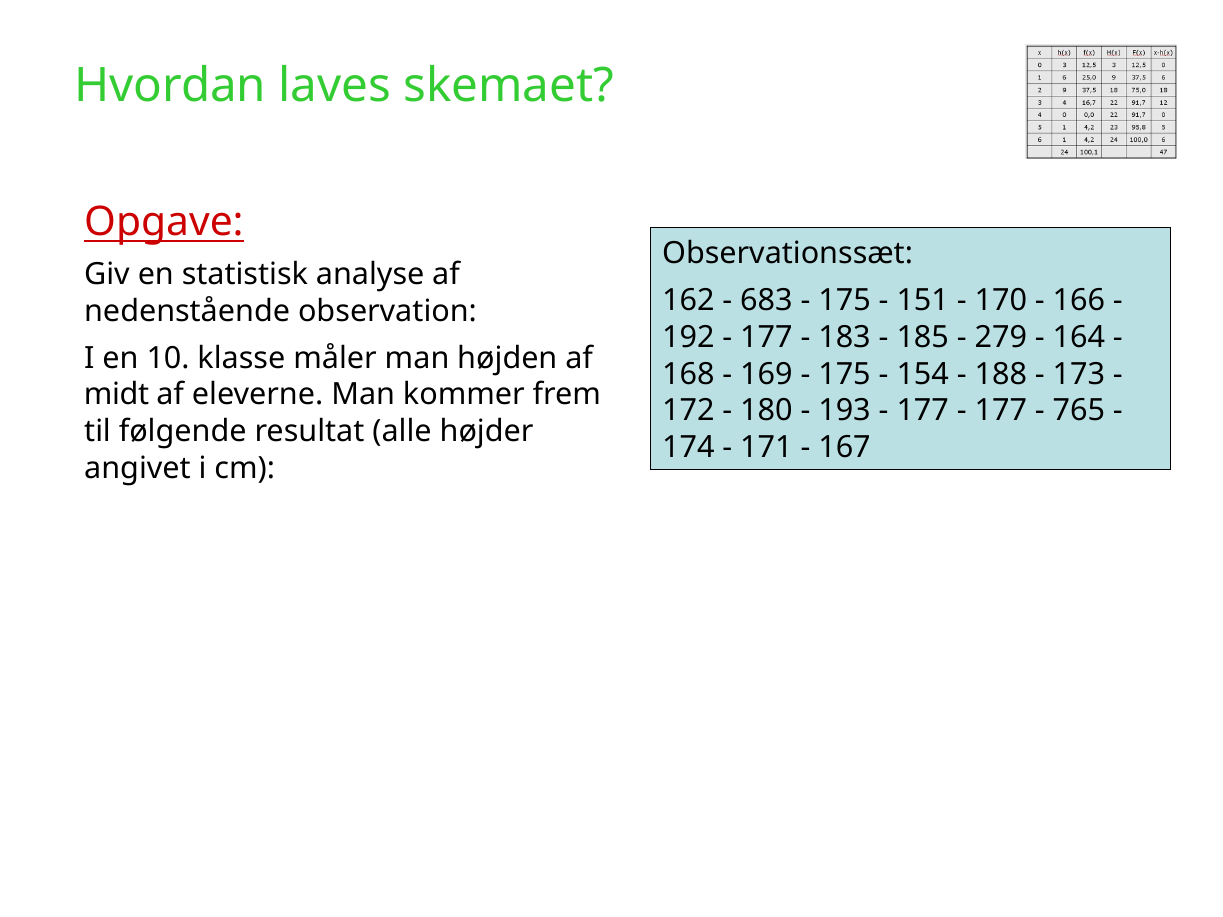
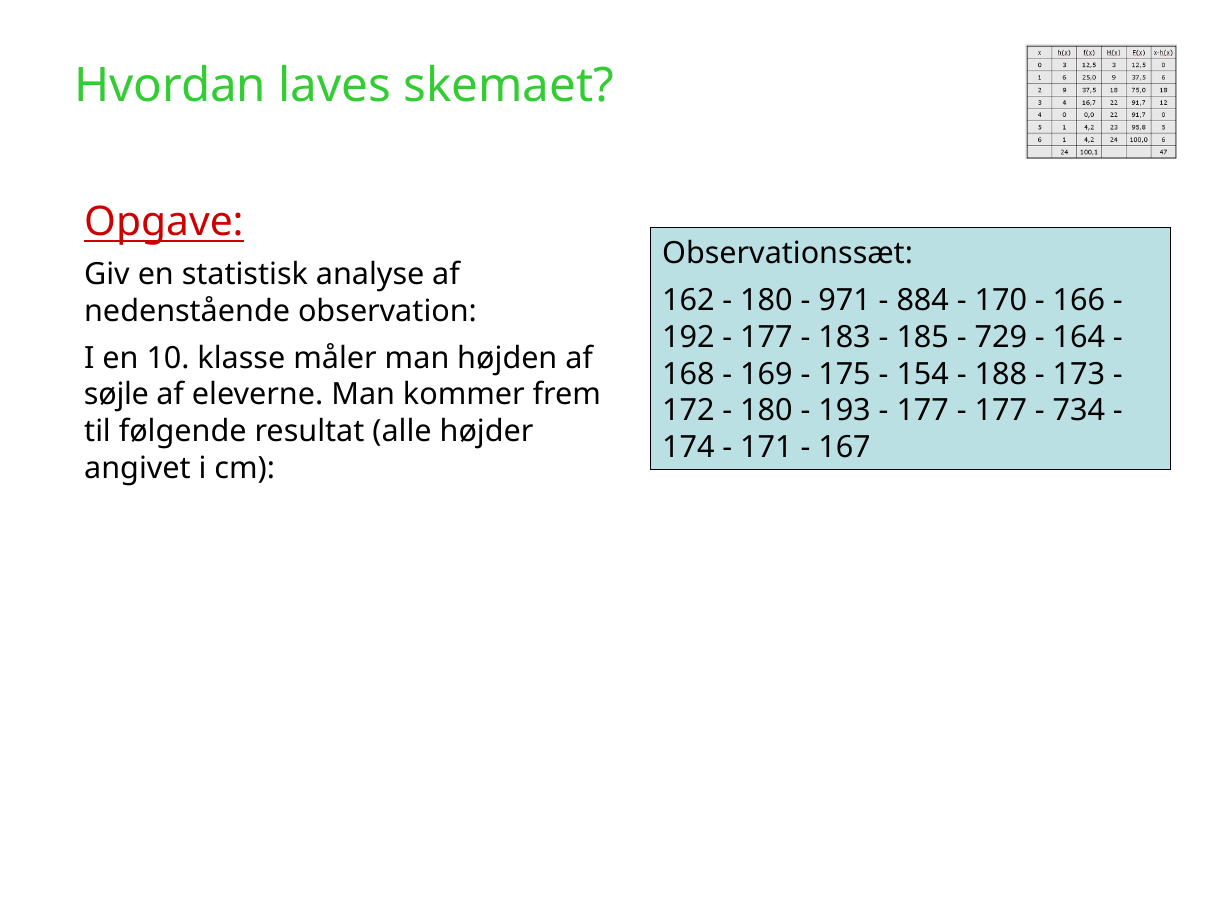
683: 683 -> 180 (766, 301)
175: 175 -> 971 (845, 301)
151: 151 -> 884 (923, 301)
279: 279 -> 729 (1001, 337)
midt: midt -> søjle (116, 395)
765: 765 -> 734 (1079, 411)
